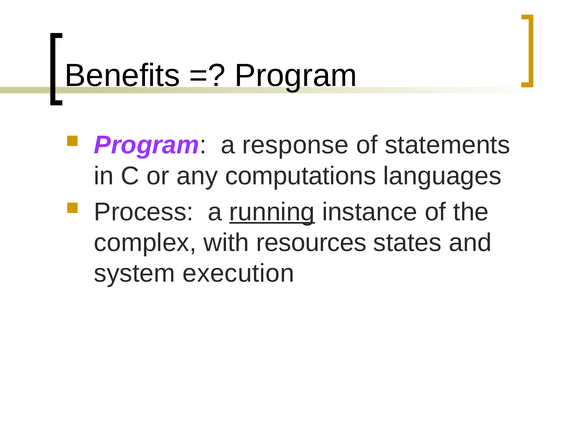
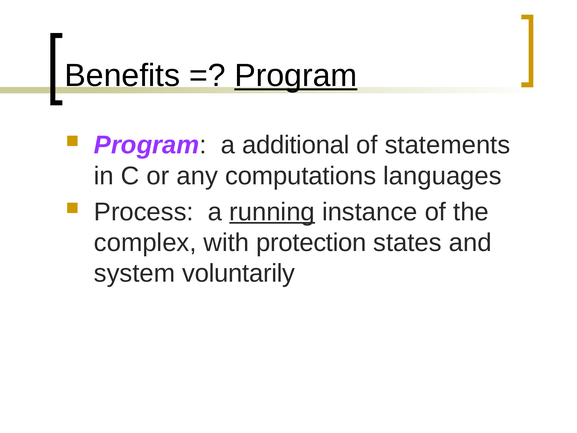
Program underline: none -> present (296, 75)
response: response -> additional (296, 145)
resources: resources -> protection (311, 243)
execution: execution -> voluntarily (239, 273)
